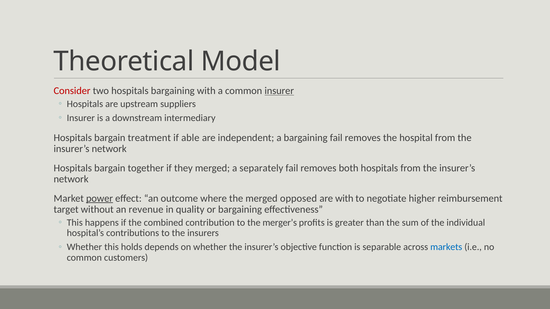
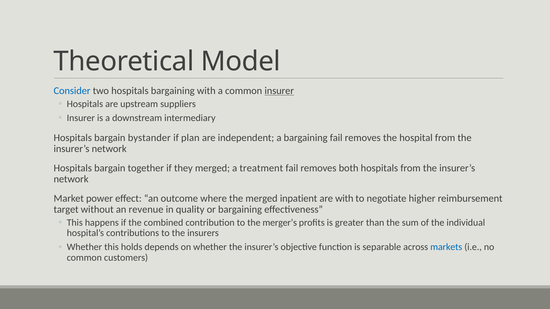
Consider colour: red -> blue (72, 91)
treatment: treatment -> bystander (149, 138)
able: able -> plan (190, 138)
separately: separately -> treatment (261, 168)
power underline: present -> none (100, 199)
opposed: opposed -> inpatient (299, 199)
